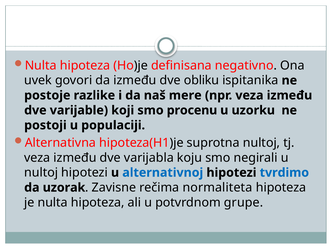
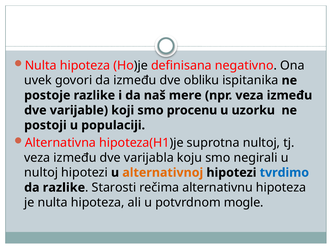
alternativnoj colour: blue -> orange (163, 173)
da uzorak: uzorak -> razlike (64, 188)
Zavisne: Zavisne -> Starosti (114, 188)
normaliteta: normaliteta -> alternativnu (218, 188)
grupe: grupe -> mogle (244, 203)
